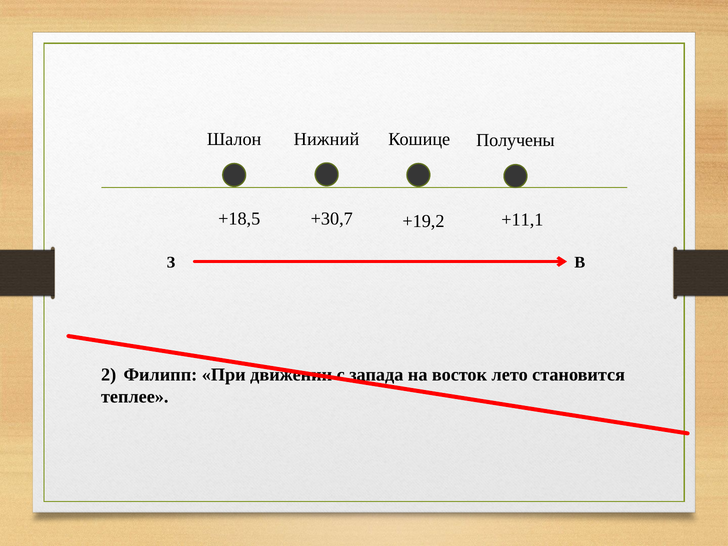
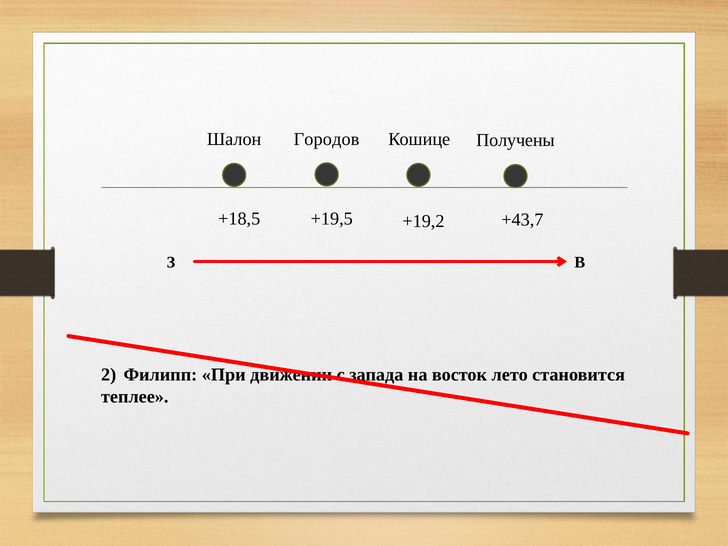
Нижний: Нижний -> Городов (327, 139)
+30,7: +30,7 -> +19,5 (332, 219)
+11,1: +11,1 -> +43,7 (522, 220)
